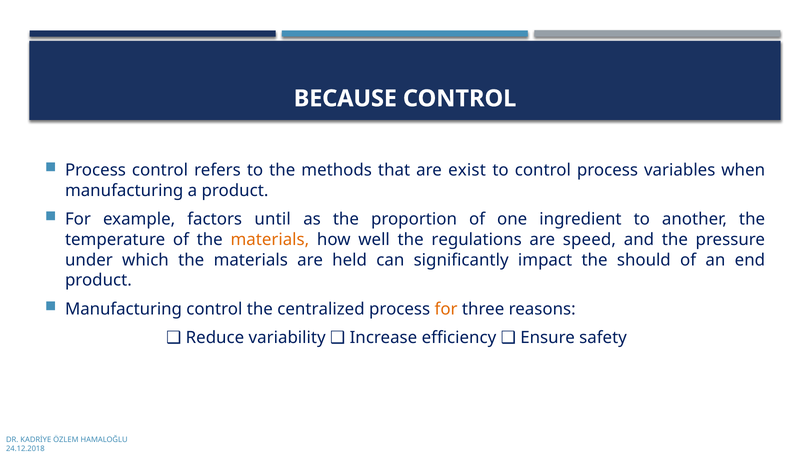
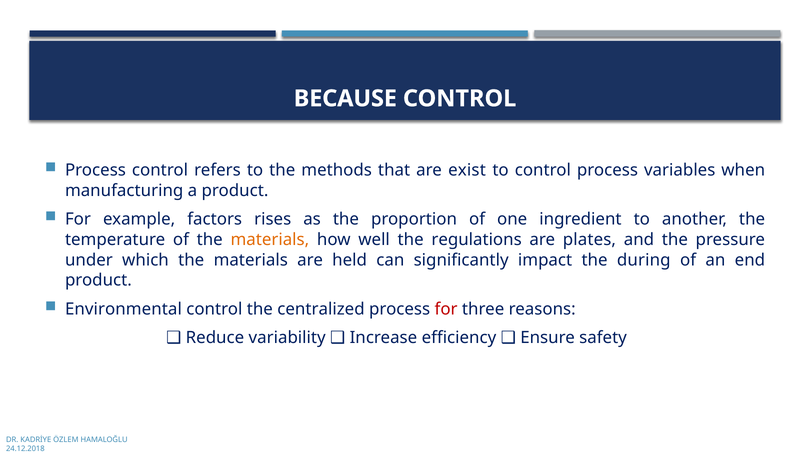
until: until -> rises (273, 219)
speed: speed -> plates (589, 240)
should: should -> during (644, 260)
Manufacturing: Manufacturing -> Environmental (123, 309)
for colour: orange -> red (446, 309)
